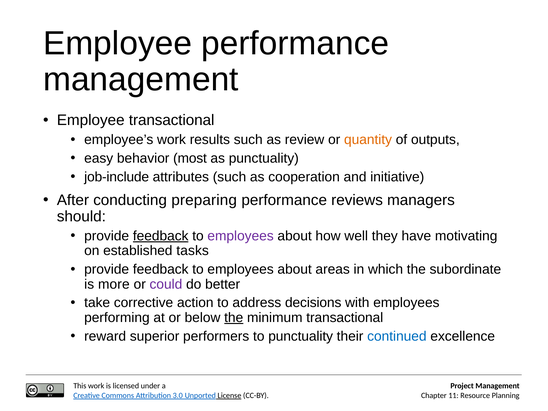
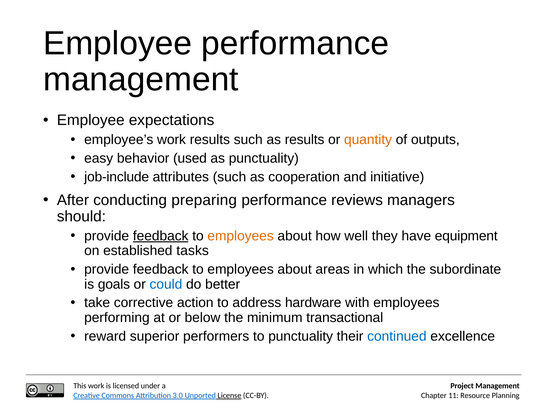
Employee transactional: transactional -> expectations (172, 120)
as review: review -> results (305, 140)
most: most -> used (190, 158)
employees colour: purple -> orange (241, 236)
motivating: motivating -> equipment (466, 236)
more: more -> goals (114, 284)
could colour: purple -> blue (166, 284)
decisions: decisions -> hardware (313, 303)
the underline: present -> none (234, 318)
